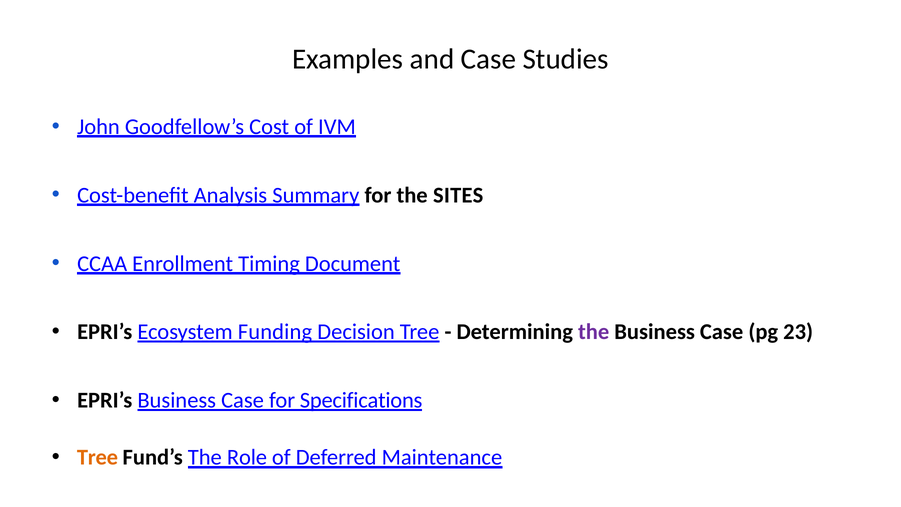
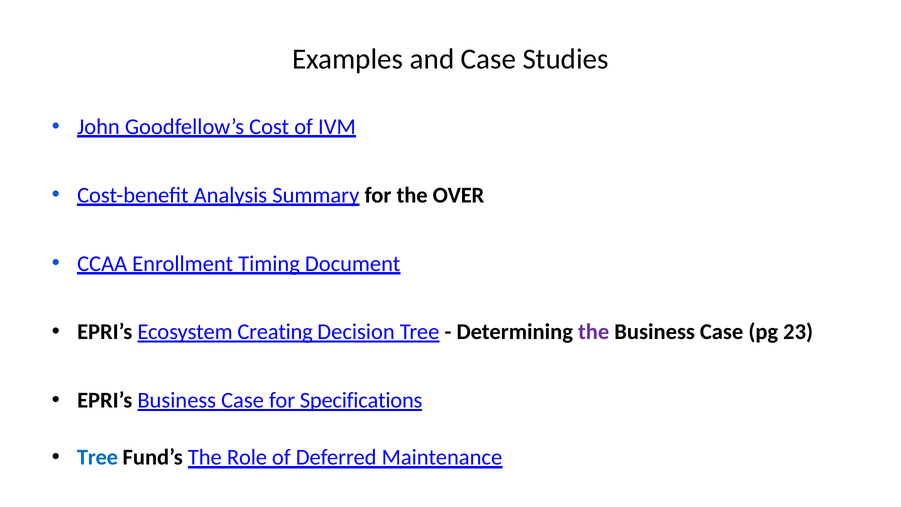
SITES: SITES -> OVER (458, 195)
Funding: Funding -> Creating (275, 332)
Tree colour: orange -> blue (97, 457)
